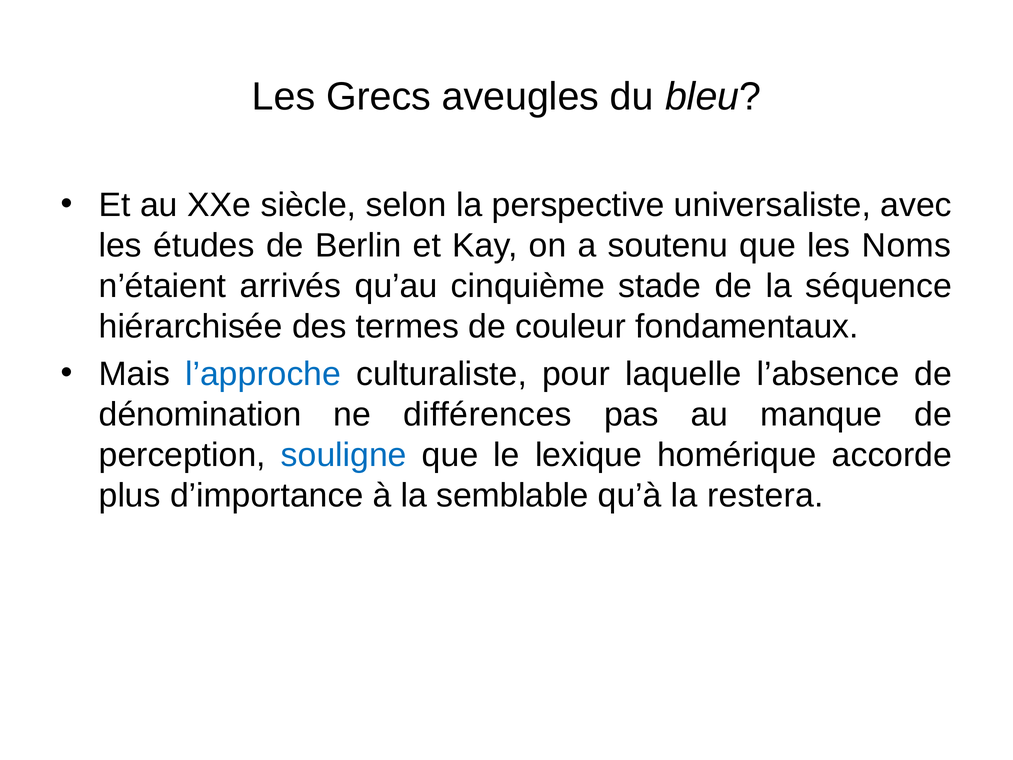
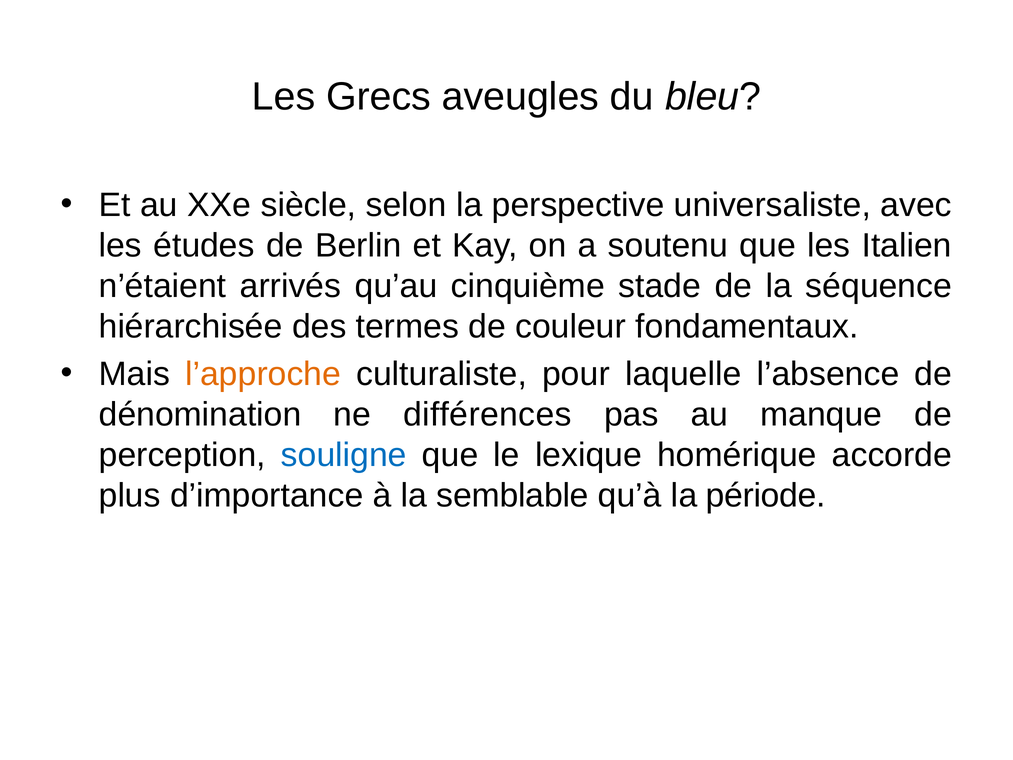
Noms: Noms -> Italien (907, 245)
l’approche colour: blue -> orange (263, 374)
restera: restera -> période (766, 495)
